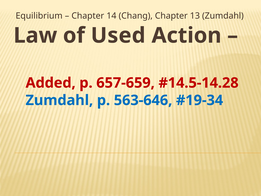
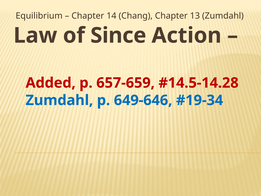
Used: Used -> Since (118, 35)
563-646: 563-646 -> 649-646 (143, 100)
